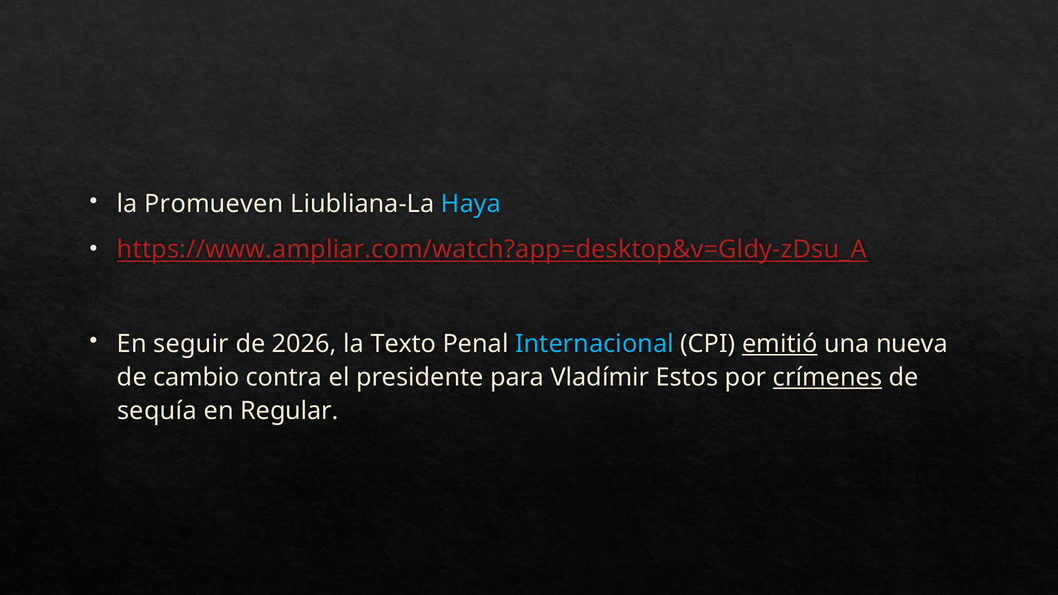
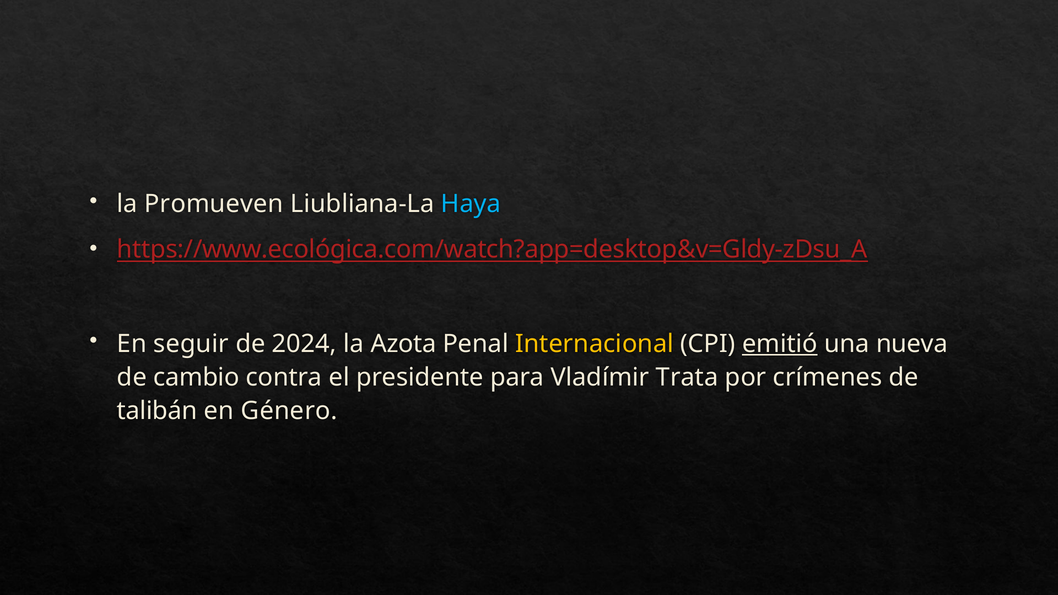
https://www.ampliar.com/watch?app=desktop&v=Gldy-zDsu_A: https://www.ampliar.com/watch?app=desktop&v=Gldy-zDsu_A -> https://www.ecológica.com/watch?app=desktop&v=Gldy-zDsu_A (492, 250)
2026: 2026 -> 2024 (304, 344)
Texto: Texto -> Azota (403, 344)
Internacional colour: light blue -> yellow (594, 344)
Estos: Estos -> Trata (687, 377)
crímenes underline: present -> none (828, 377)
sequía: sequía -> talibán (157, 411)
Regular: Regular -> Género (289, 411)
